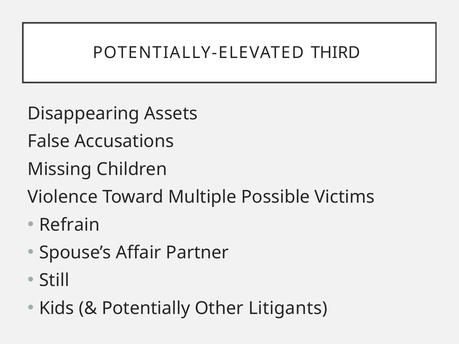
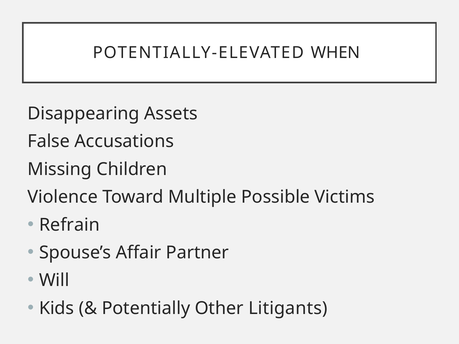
THIRD: THIRD -> WHEN (335, 53)
Still: Still -> Will (54, 281)
